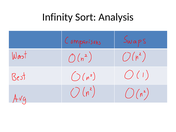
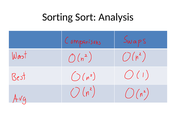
Infinity: Infinity -> Sorting (58, 17)
